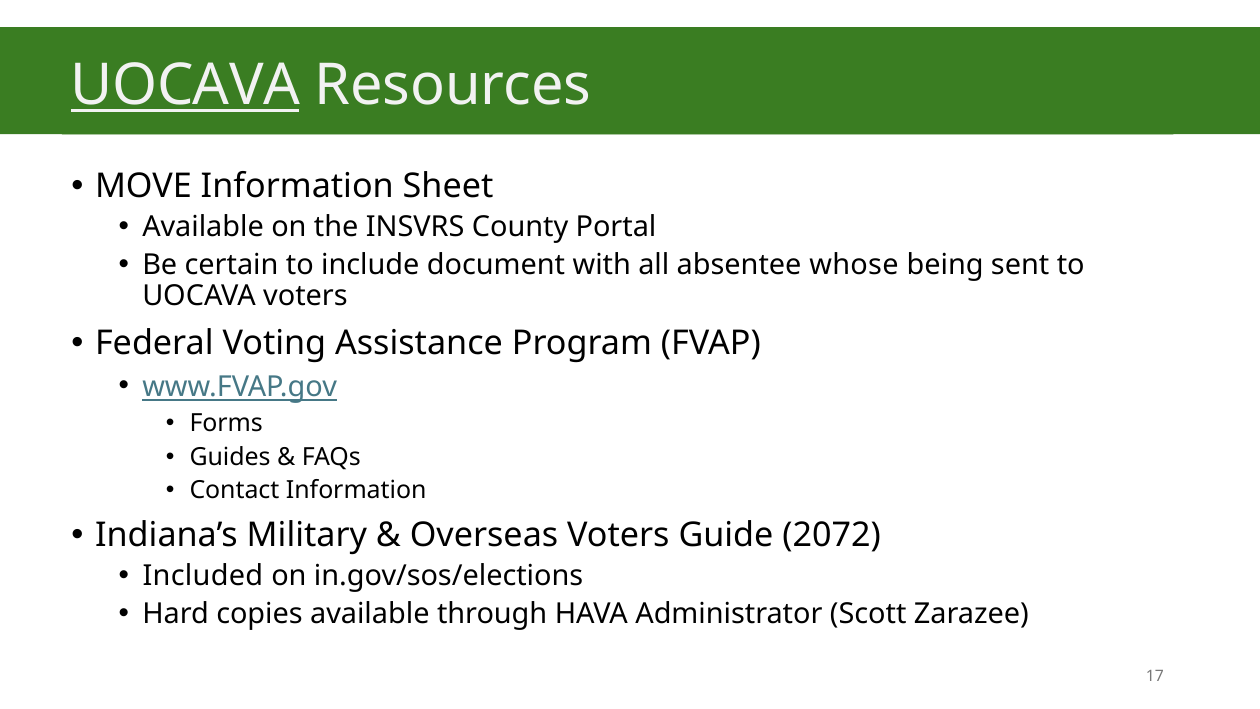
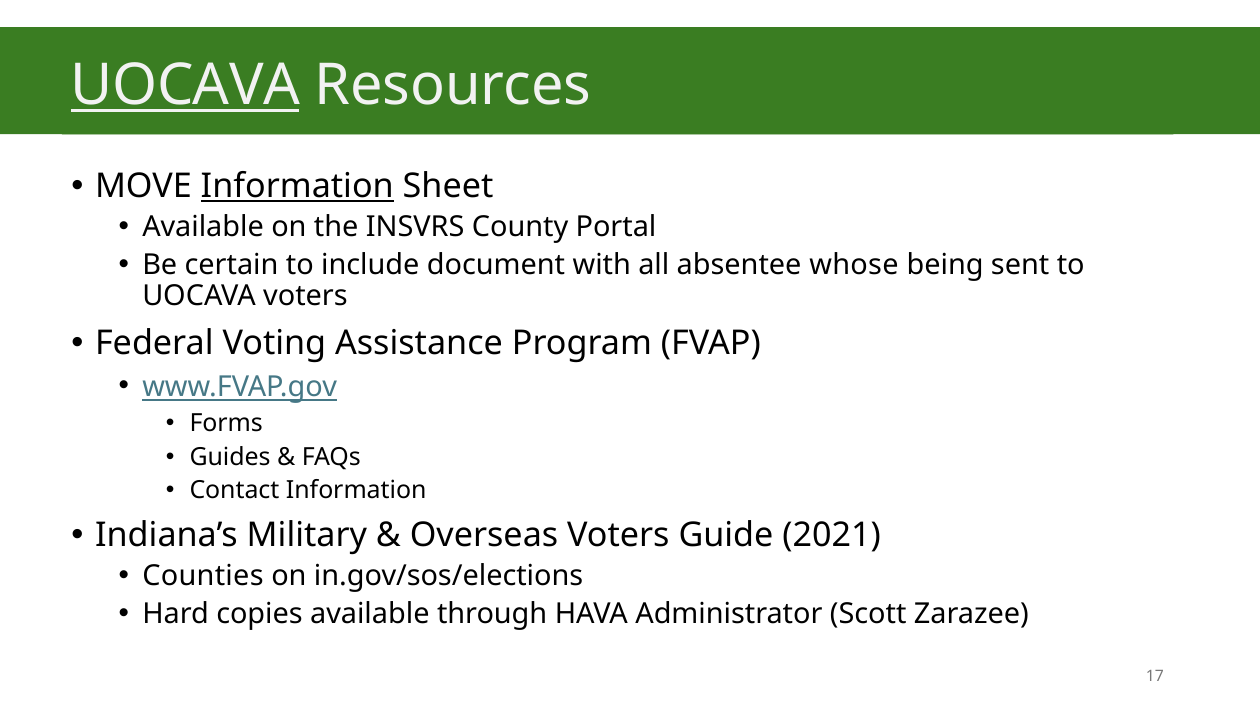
Information underline: none -> present (297, 186)
2072: 2072 -> 2021 (832, 535)
Included: Included -> Counties (203, 576)
